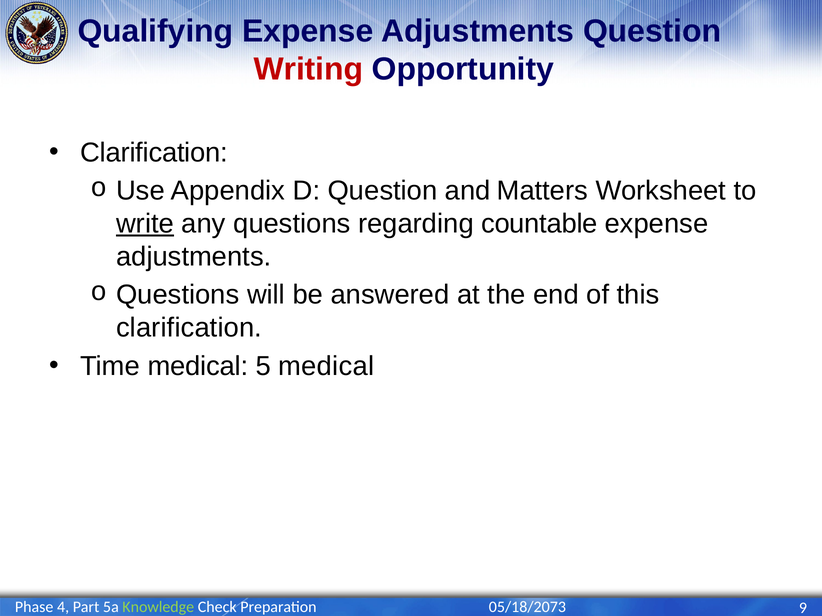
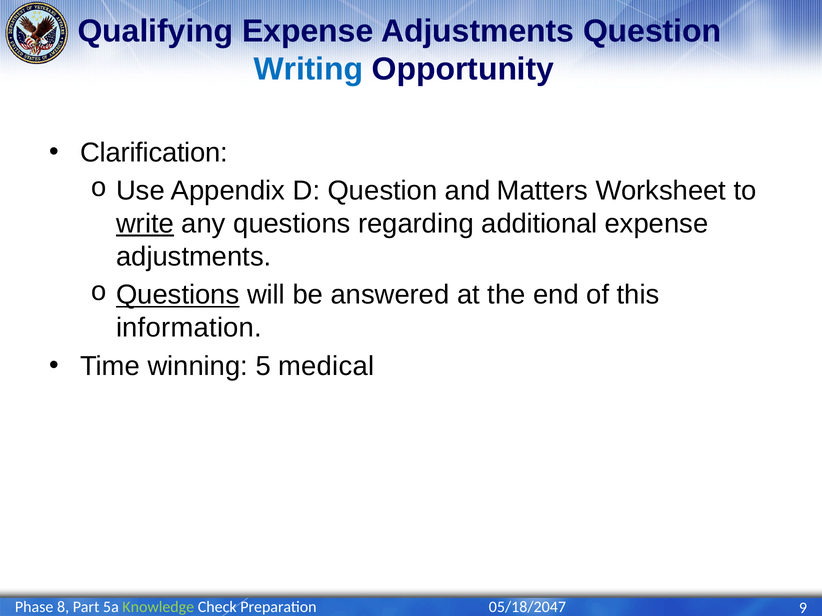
Writing colour: red -> blue (308, 69)
countable: countable -> additional (539, 224)
Questions underline: none -> present (178, 295)
clarification: clarification -> information (189, 328)
Time medical: medical -> winning (198, 366)
4: 4 -> 8 (63, 607)
05/18/2073: 05/18/2073 -> 05/18/2047 (527, 607)
